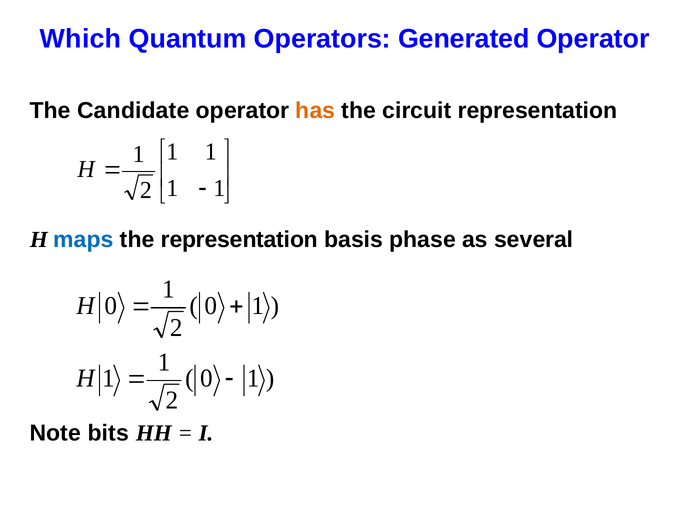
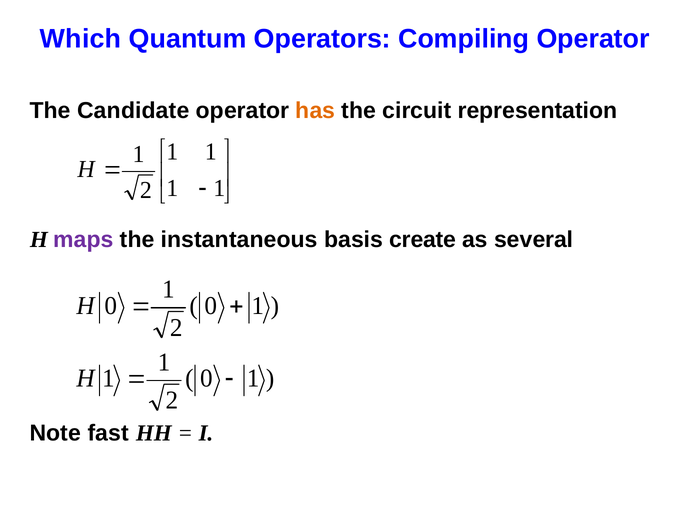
Generated: Generated -> Compiling (464, 39)
maps colour: blue -> purple (84, 239)
the representation: representation -> instantaneous (239, 239)
phase: phase -> create (423, 239)
bits: bits -> fast (108, 433)
